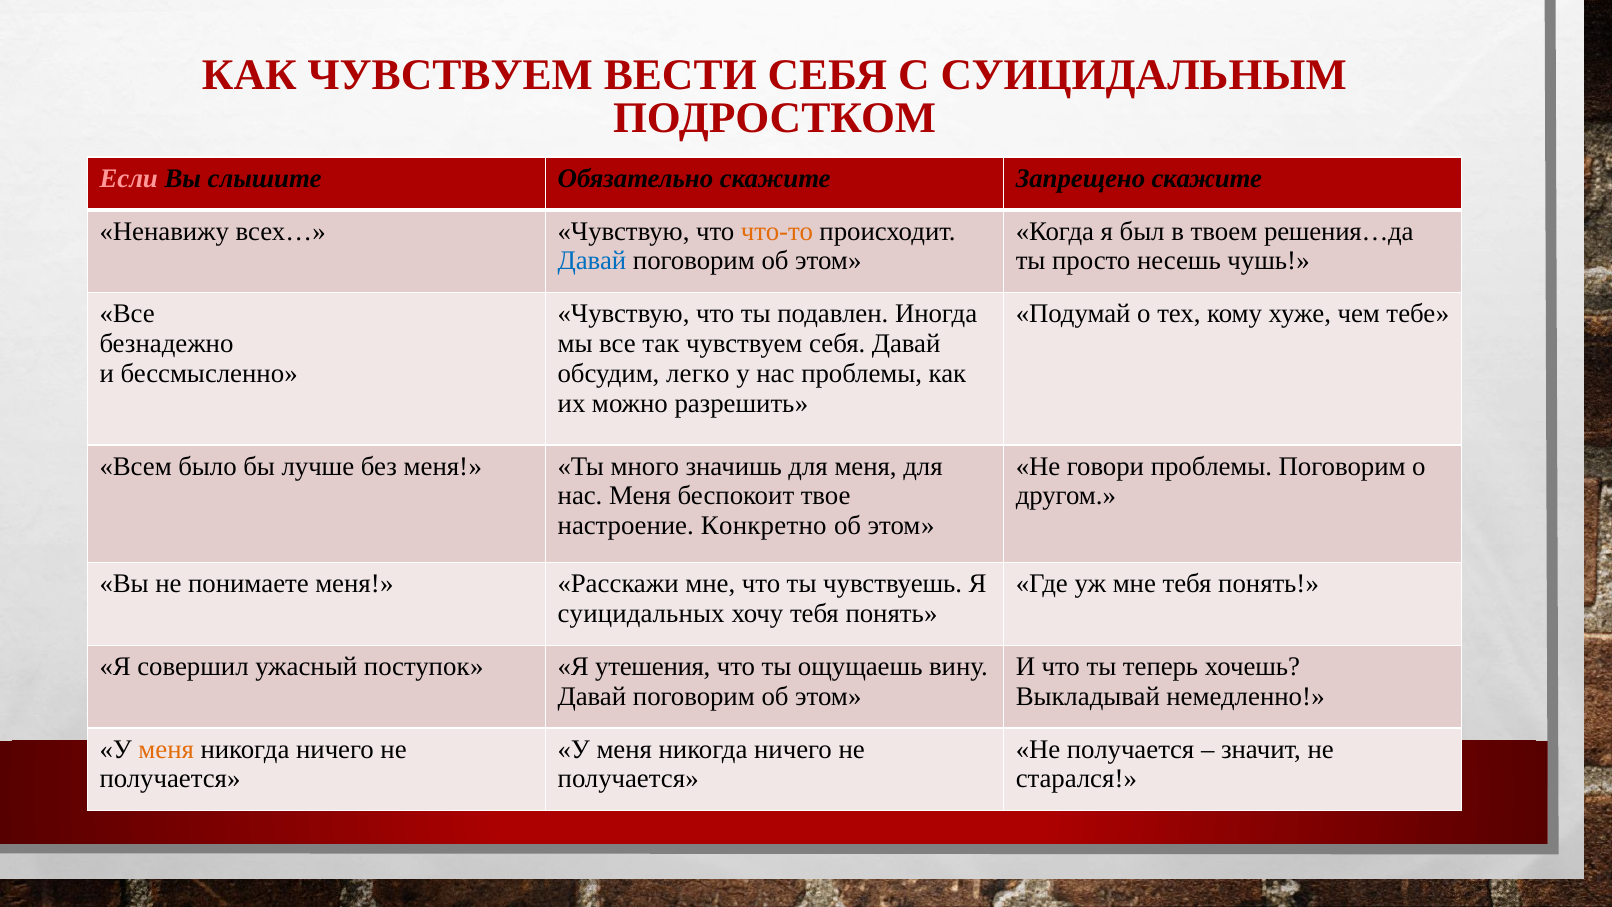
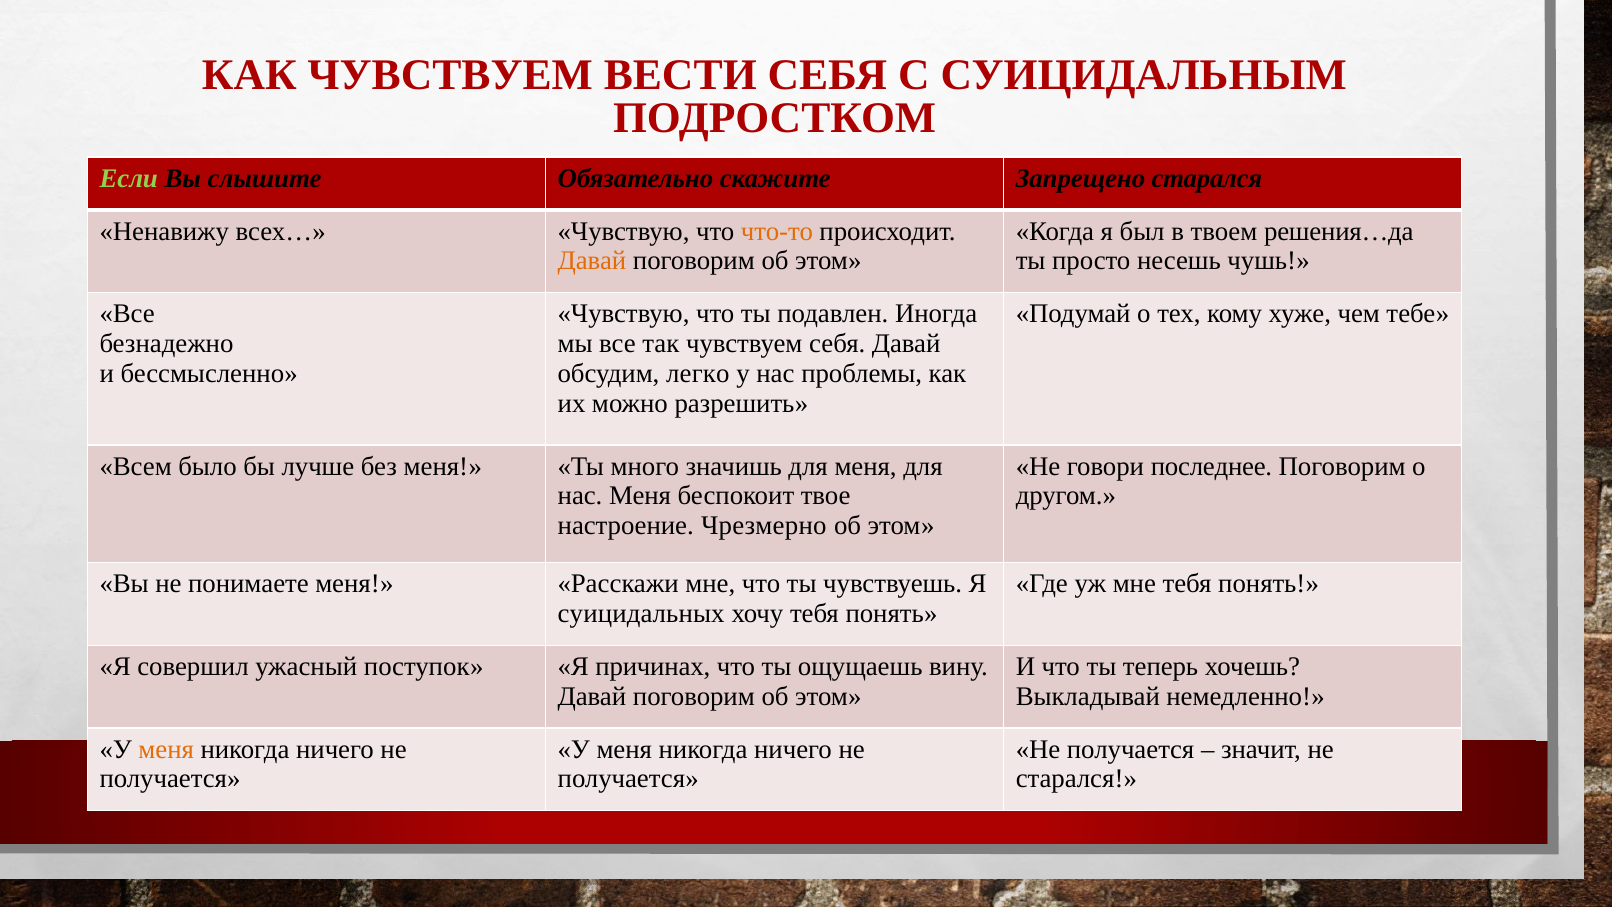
Если colour: pink -> light green (129, 178)
Запрещено скажите: скажите -> старался (1207, 178)
Давай colour: blue -> orange (592, 261)
говори проблемы: проблемы -> последнее (1211, 466)
Конкретно: Конкретно -> Чрезмерно (764, 526)
утешения: утешения -> причинах (653, 666)
